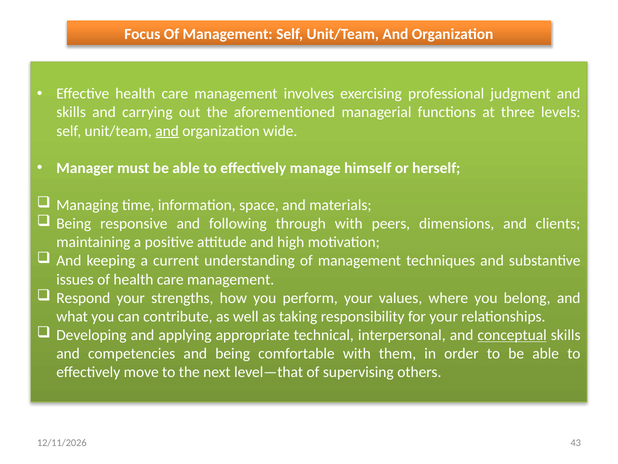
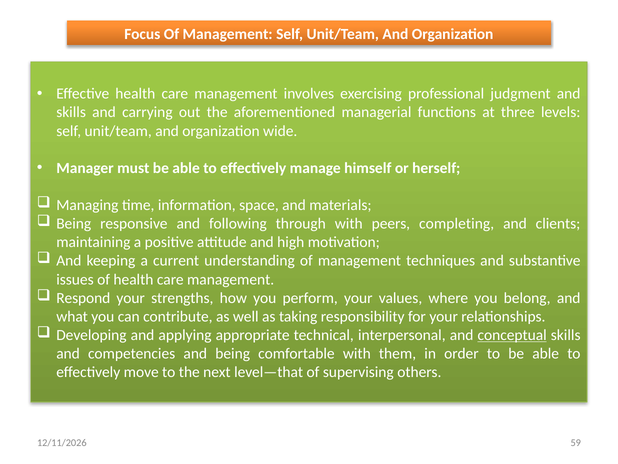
and underline: present -> none (167, 131)
dimensions: dimensions -> completing (457, 223)
43: 43 -> 59 (576, 443)
